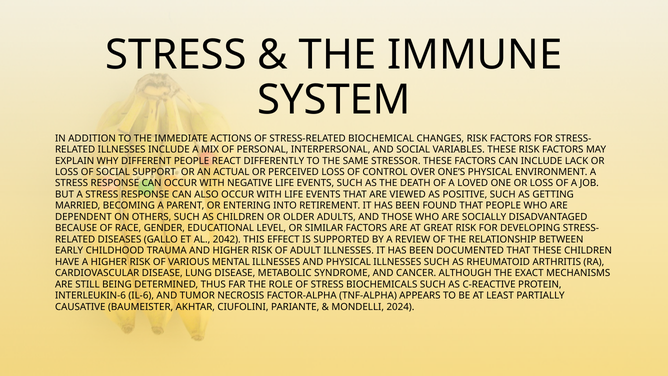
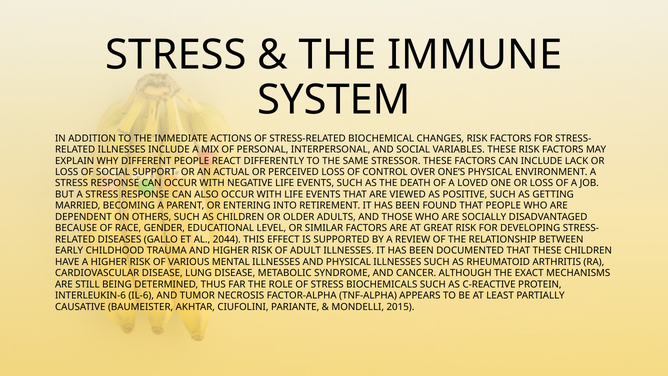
2042: 2042 -> 2044 (227, 239)
2024: 2024 -> 2015 (400, 307)
